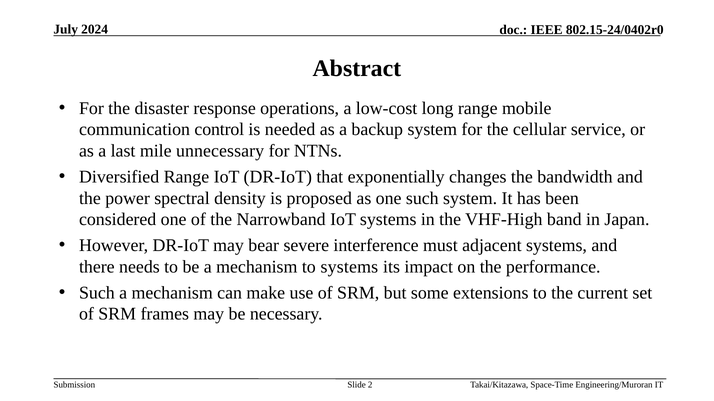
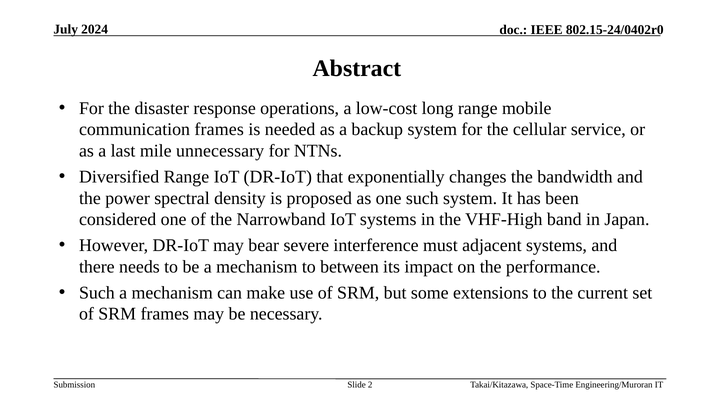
communication control: control -> frames (219, 130)
to systems: systems -> between (350, 267)
